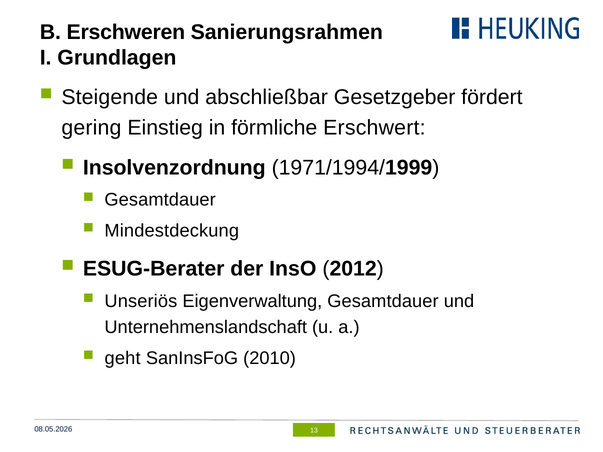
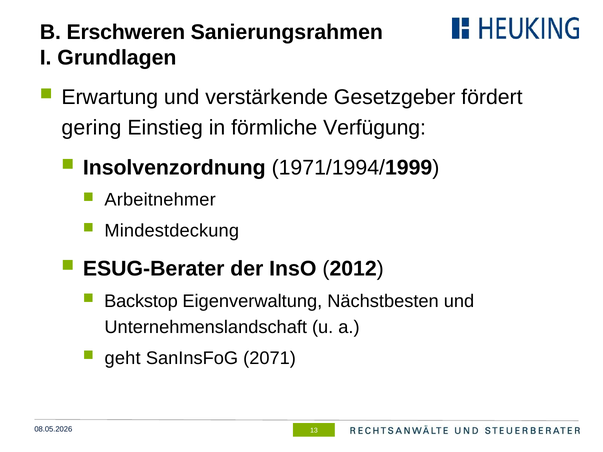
Steigende: Steigende -> Erwartung (110, 97)
abschließbar: abschließbar -> verstärkende (267, 97)
Erschwert: Erschwert -> Verfügung (375, 128)
Gesamtdauer: Gesamtdauer -> Arbeitnehmer (160, 200)
Unseriös: Unseriös -> Backstop (141, 301)
Eigenverwaltung Gesamtdauer: Gesamtdauer -> Nächstbesten (383, 301)
2010: 2010 -> 2071 (270, 358)
